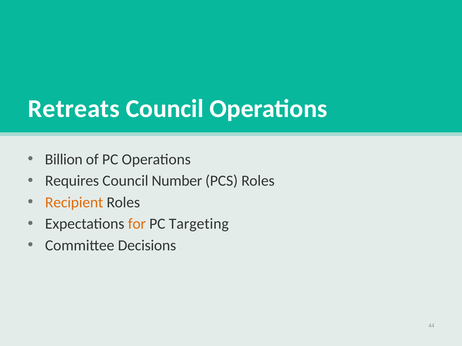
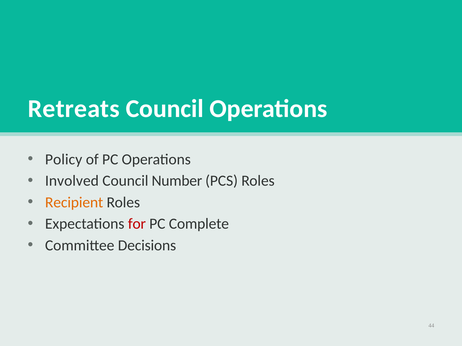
Billion: Billion -> Policy (64, 159)
Requires: Requires -> Involved (72, 181)
for colour: orange -> red (137, 224)
Targeting: Targeting -> Complete (199, 224)
